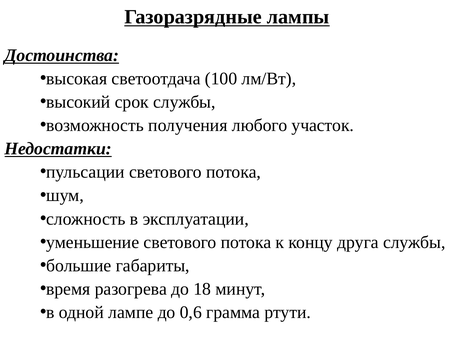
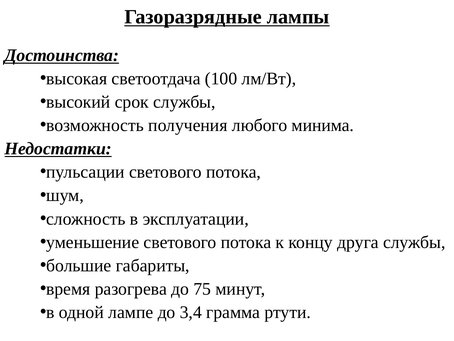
участок: участок -> минима (323, 125)
18: 18 -> 75 (202, 289)
0,6: 0,6 -> 3,4 (191, 312)
